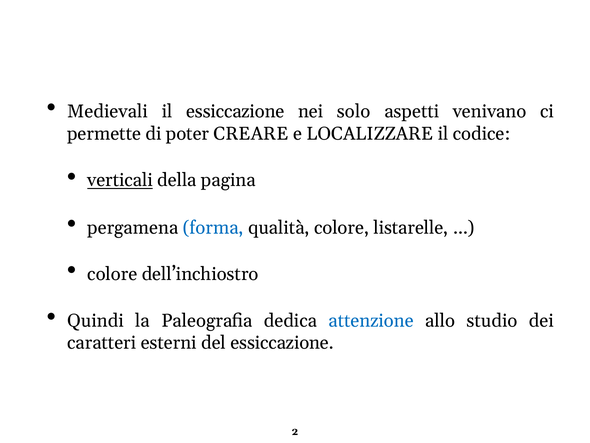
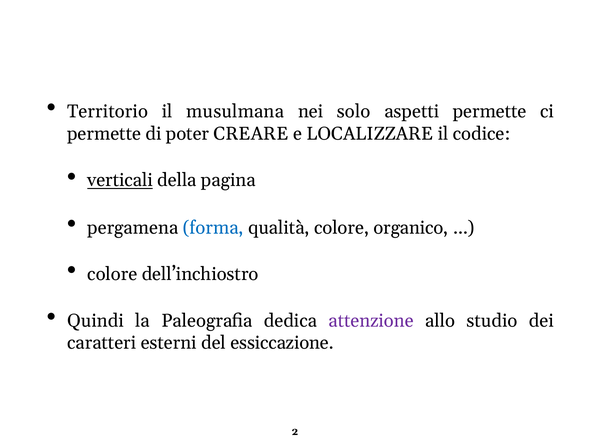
Medievali: Medievali -> Territorio (108, 111)
il essiccazione: essiccazione -> musulmana (235, 111)
aspetti venivano: venivano -> permette (490, 111)
listarelle: listarelle -> organico (411, 228)
attenzione colour: blue -> purple (371, 320)
